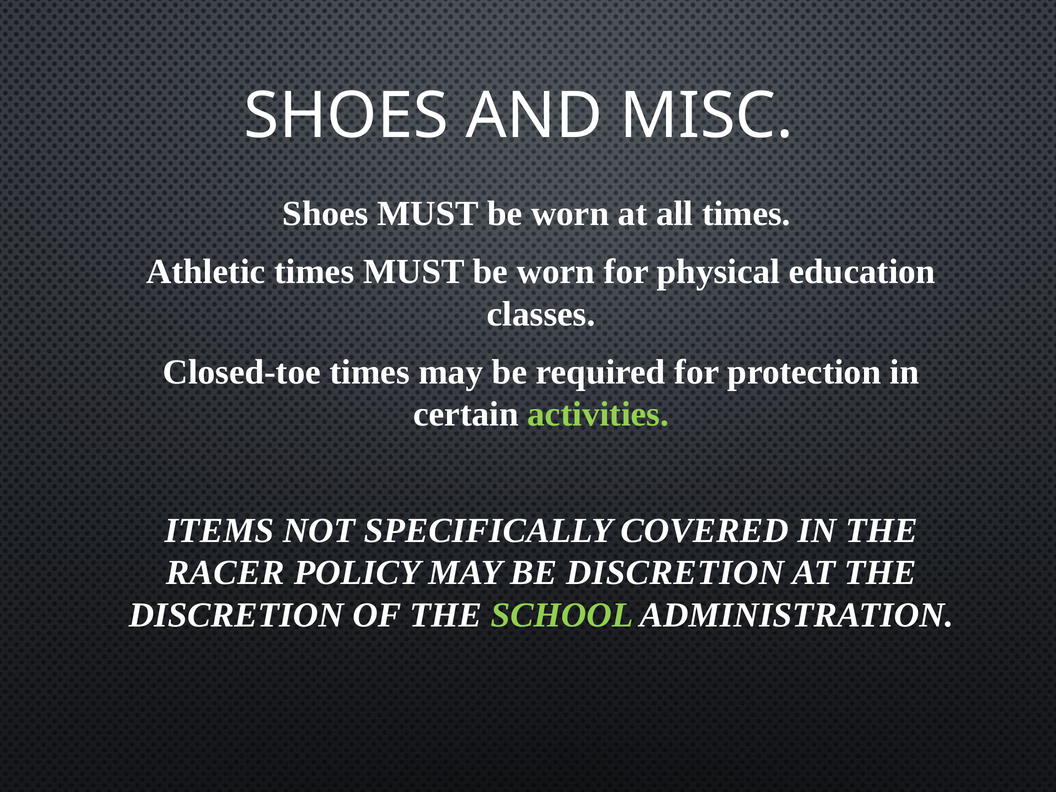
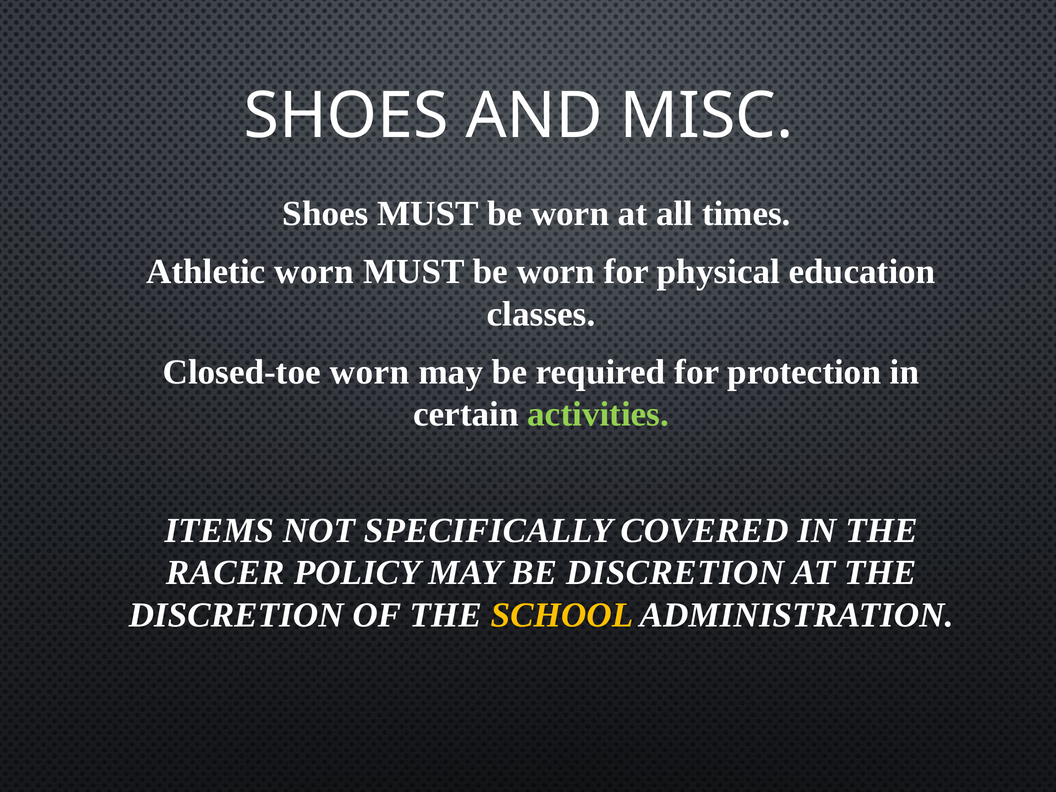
Athletic times: times -> worn (314, 272)
Closed-toe times: times -> worn (370, 372)
SCHOOL colour: light green -> yellow (562, 615)
